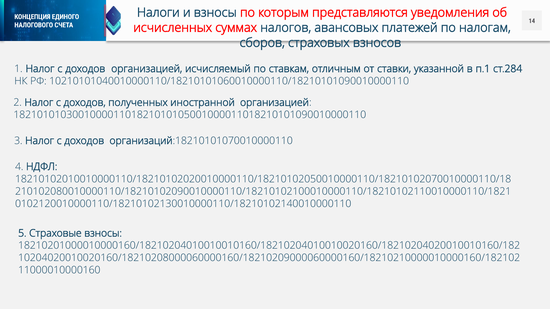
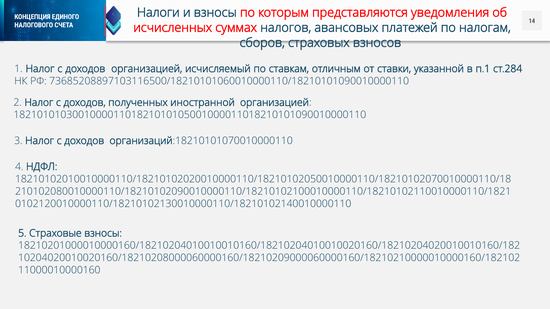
10210101040010000110/18210101060010000110/18210101090010000110: 10210101040010000110/18210101060010000110/18210101090010000110 -> 73685208897103116500/18210101060010000110/18210101090010000110 (229, 81)
